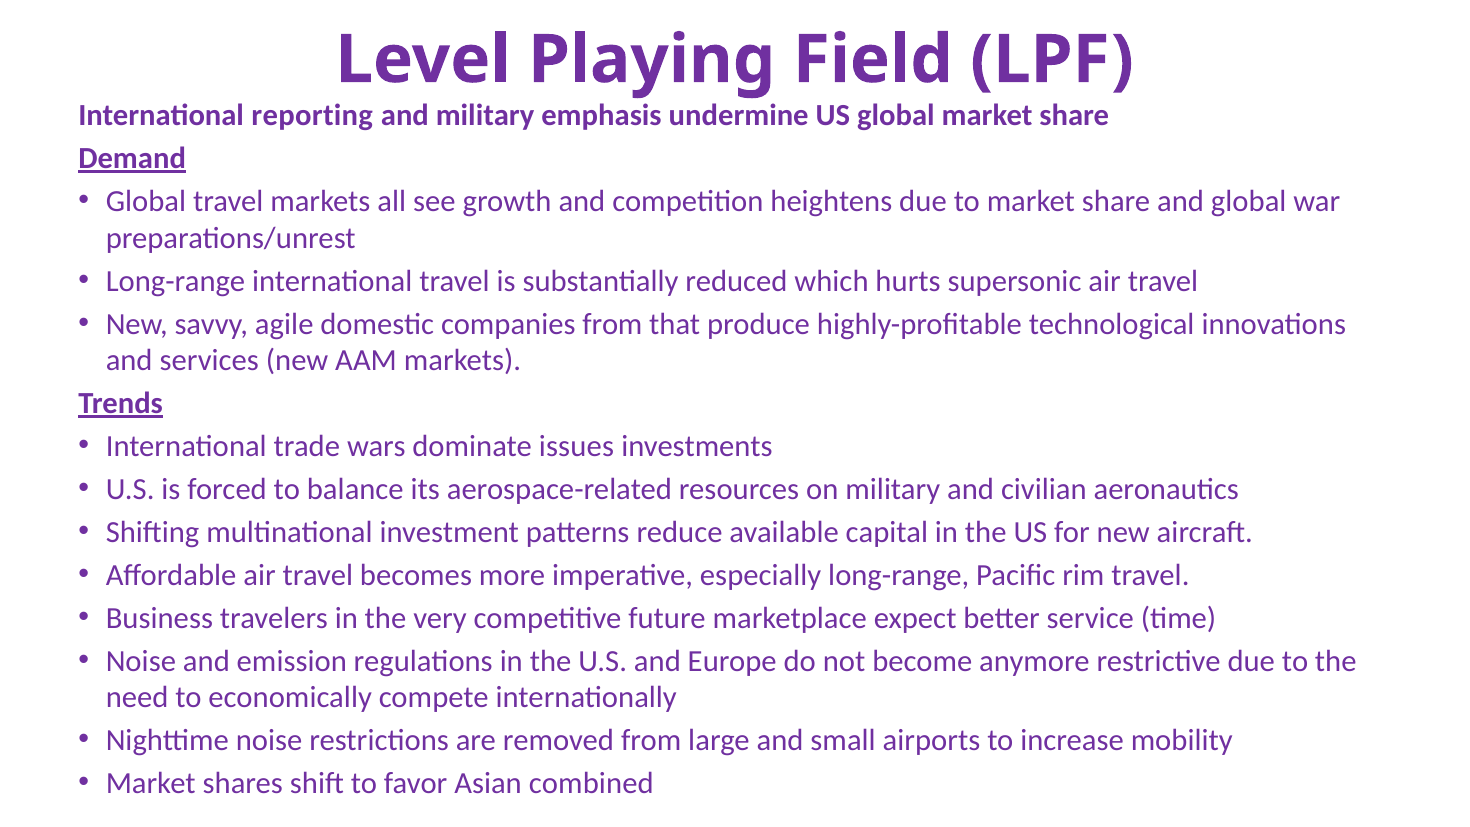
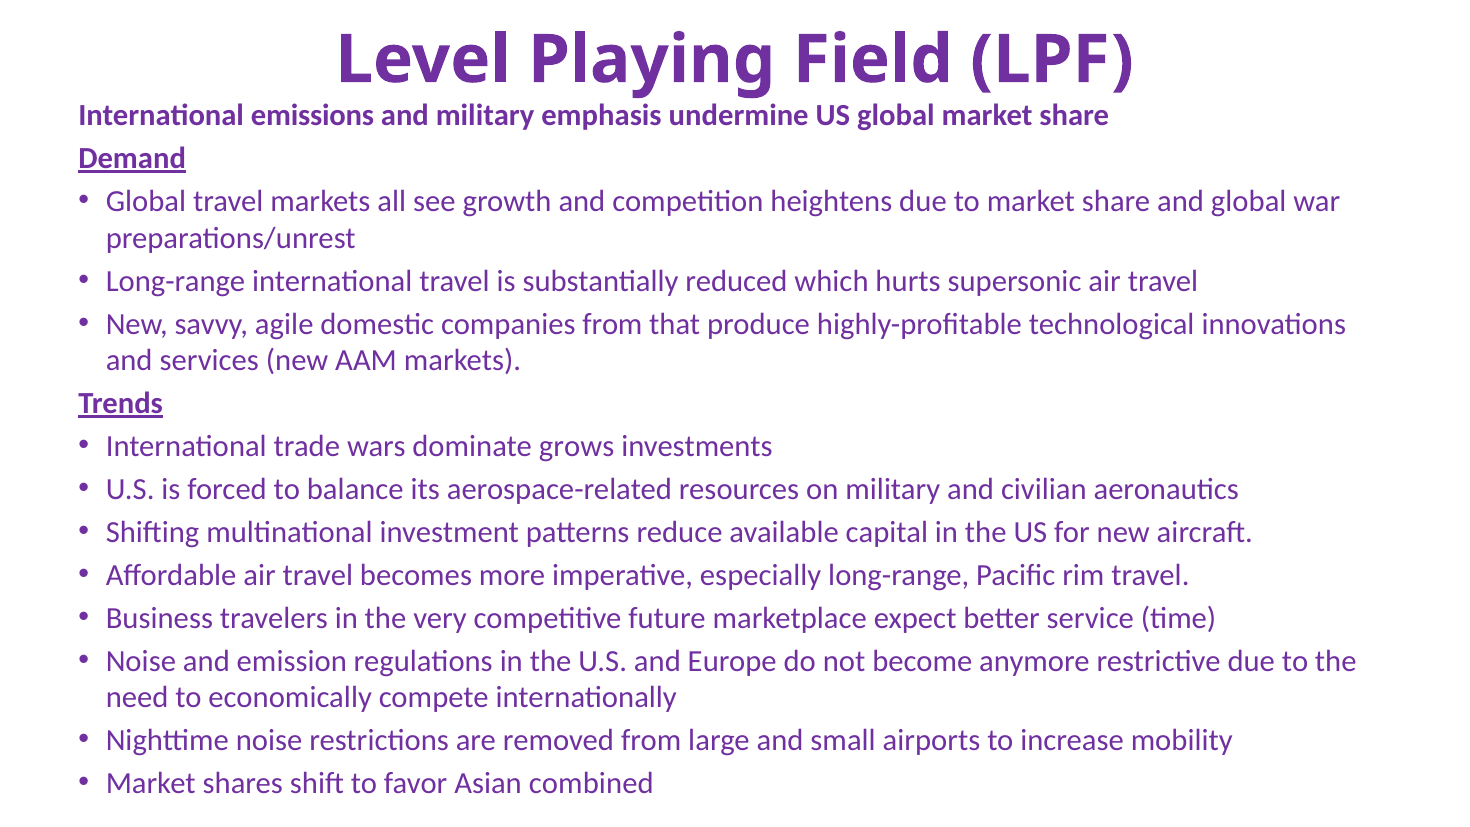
reporting: reporting -> emissions (312, 116)
issues: issues -> grows (577, 446)
